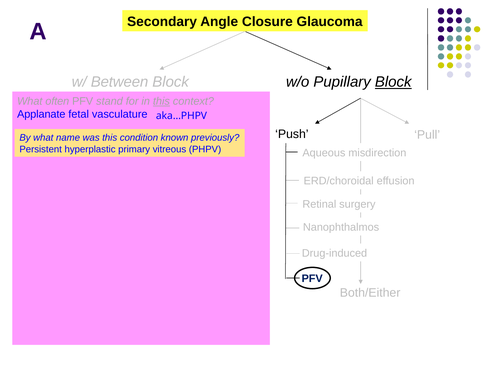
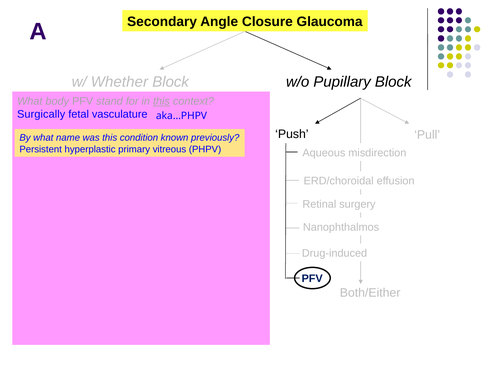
Between: Between -> Whether (119, 82)
Block underline: present -> none (393, 82)
often: often -> body (57, 101)
Applanate: Applanate -> Surgically (41, 114)
